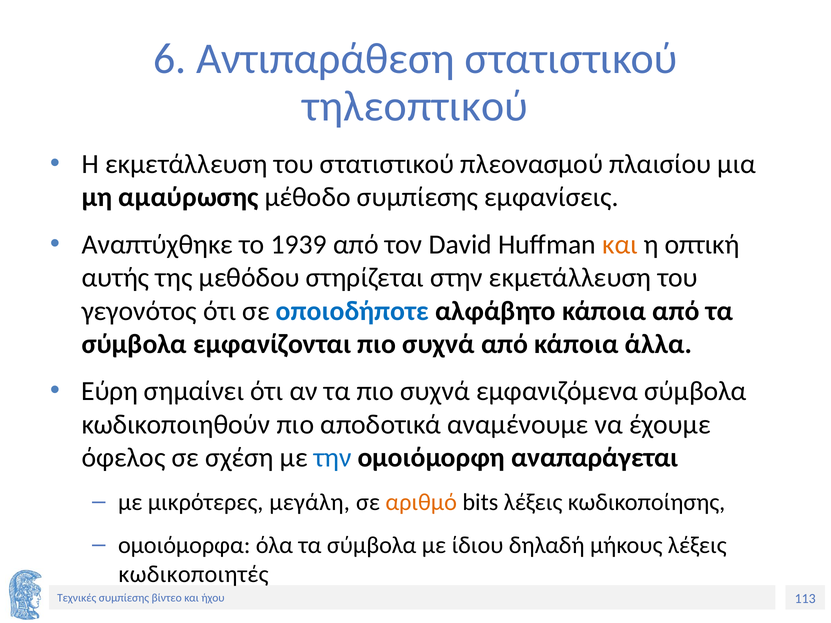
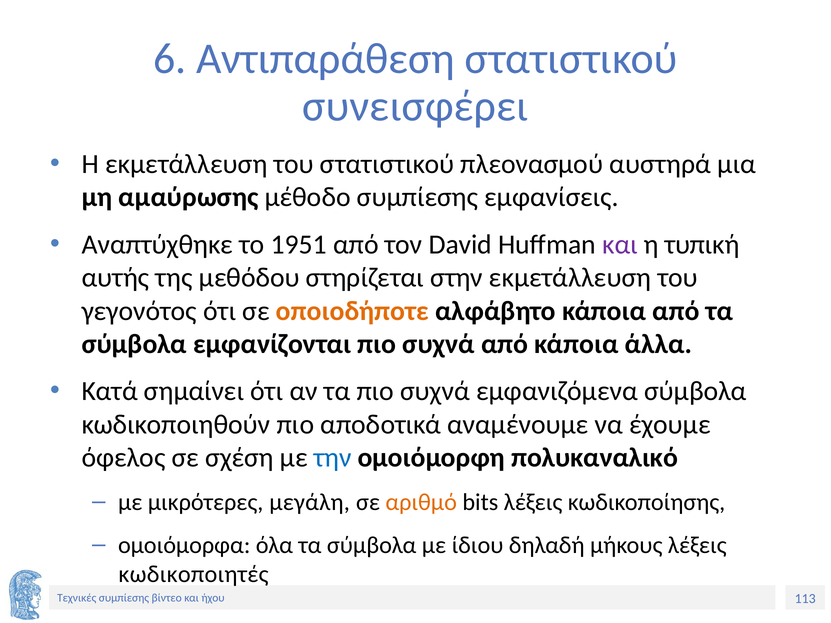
τηλεοπτικού: τηλεοπτικού -> συνεισφέρει (415, 106)
πλαισίου: πλαισίου -> αυστηρά (660, 164)
1939: 1939 -> 1951 (299, 245)
και colour: orange -> purple (620, 245)
οπτική: οπτική -> τυπική (702, 245)
οποιοδήποτε colour: blue -> orange (352, 311)
Εύρη: Εύρη -> Κατά (110, 391)
αναπαράγεται: αναπαράγεται -> πολυκαναλικό (595, 458)
